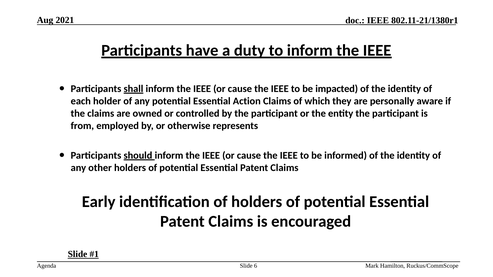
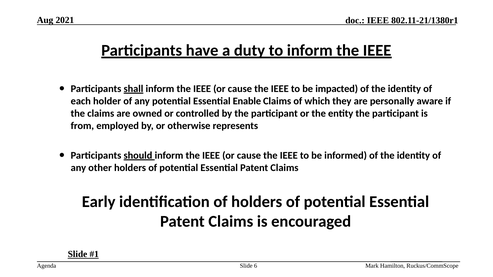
Action: Action -> Enable (247, 101)
